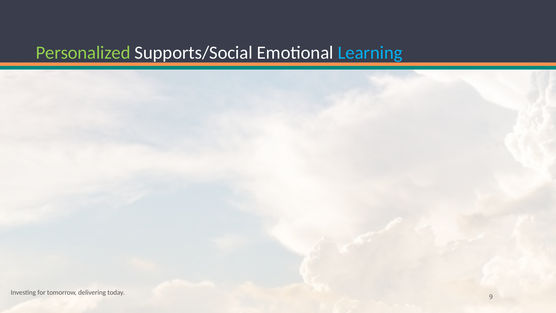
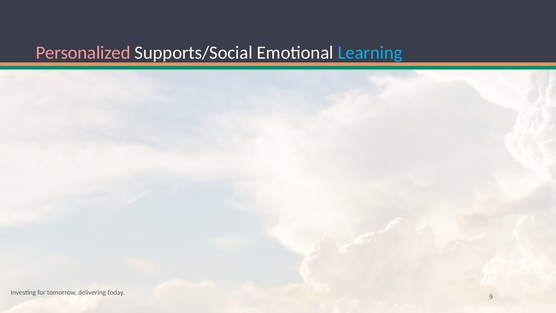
Personalized colour: light green -> pink (83, 53)
